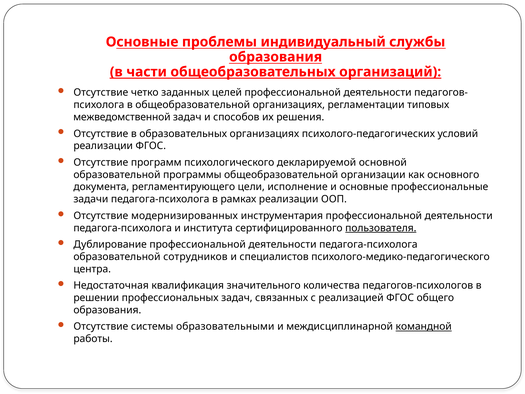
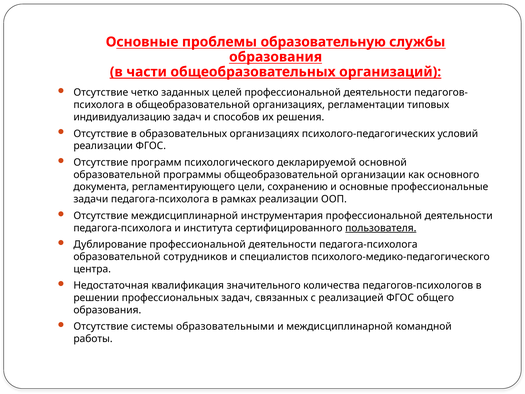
индивидуальный: индивидуальный -> образовательную (323, 42)
межведомственной: межведомственной -> индивидуализацию (122, 117)
исполнение: исполнение -> сохранению (298, 187)
Отсутствие модернизированных: модернизированных -> междисциплинарной (185, 216)
командной underline: present -> none (424, 326)
